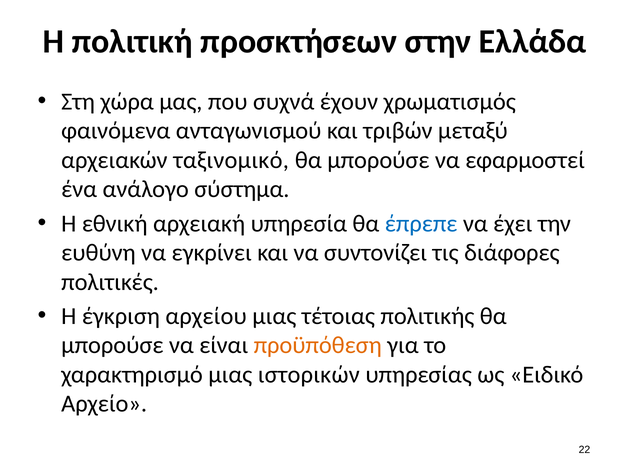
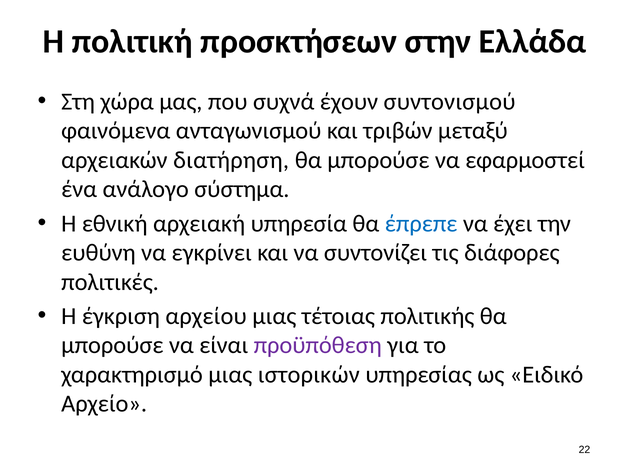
χρωματισμός: χρωματισμός -> συντονισμού (450, 102)
ταξινομικό: ταξινομικό -> διατήρηση (231, 160)
προϋπόθεση colour: orange -> purple (318, 345)
